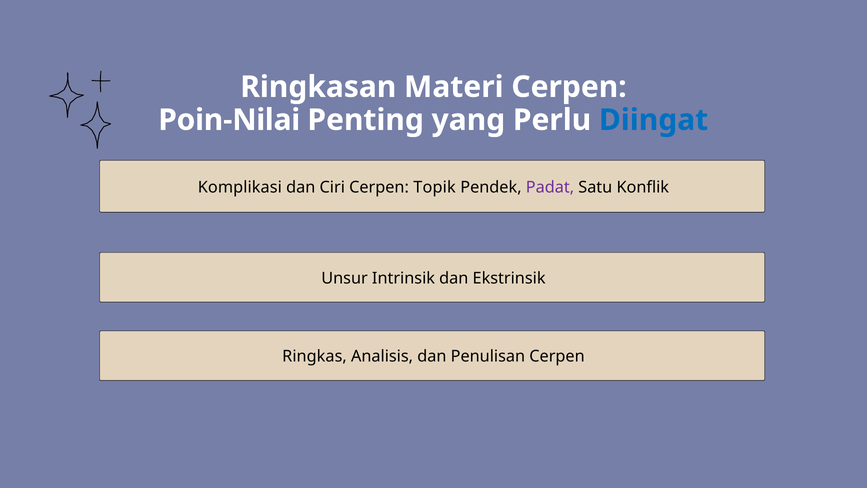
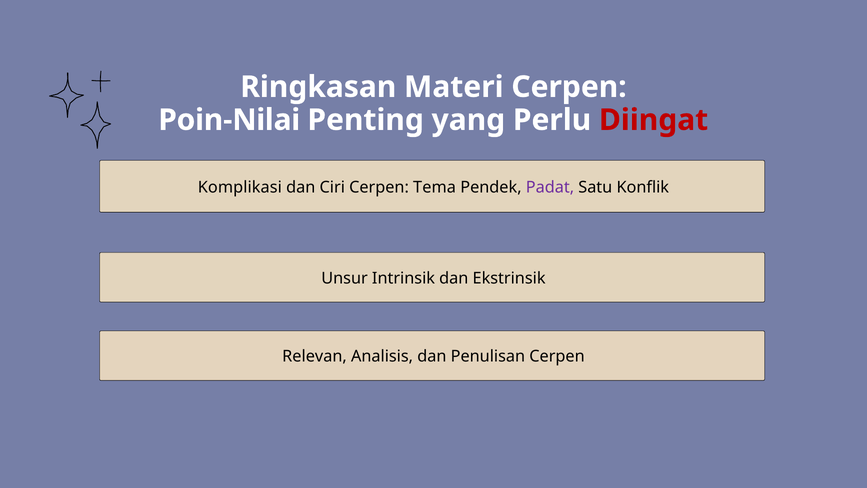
Diingat colour: blue -> red (654, 120)
Topik: Topik -> Tema (435, 187)
Ringkas: Ringkas -> Relevan (315, 356)
